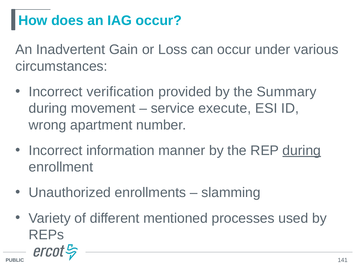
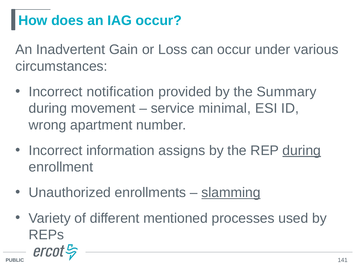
verification: verification -> notification (120, 92)
execute: execute -> minimal (225, 108)
manner: manner -> assigns (182, 151)
slamming underline: none -> present (231, 193)
